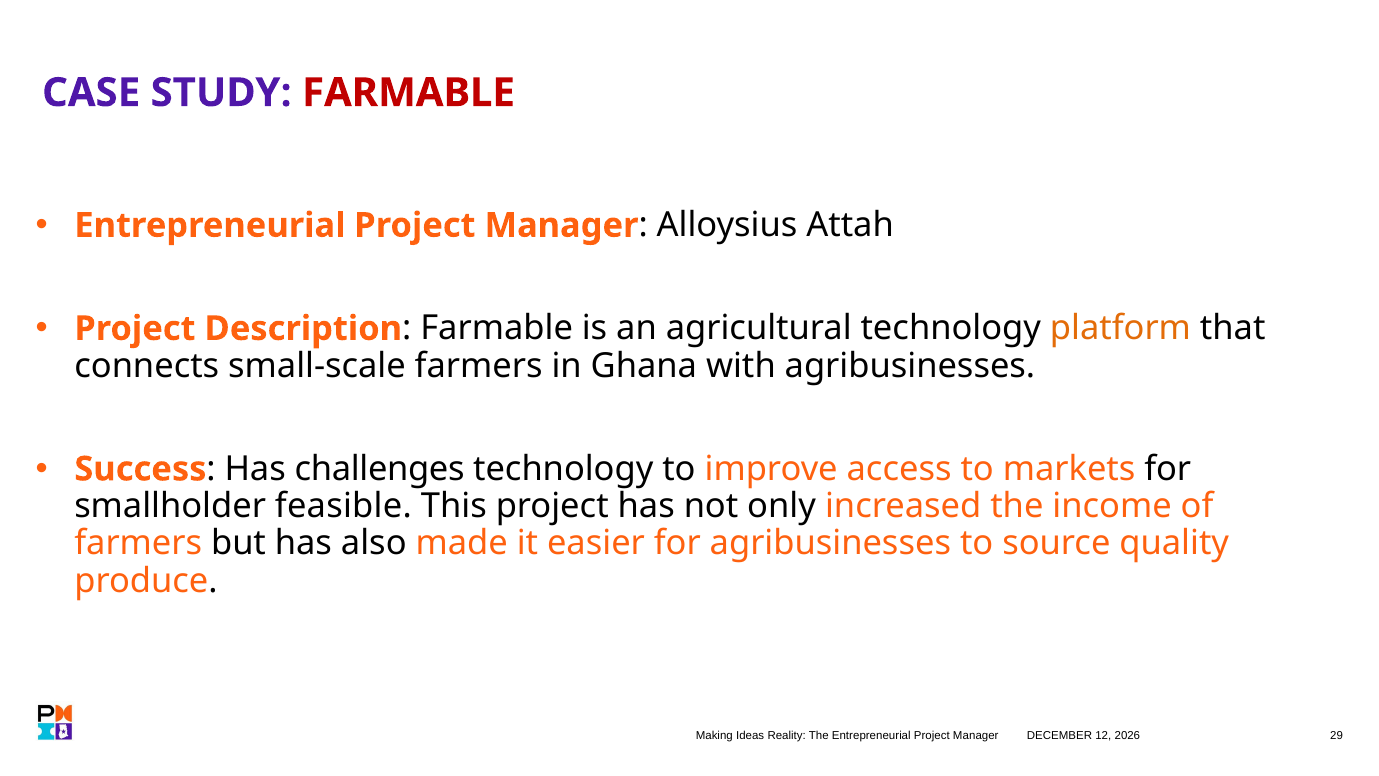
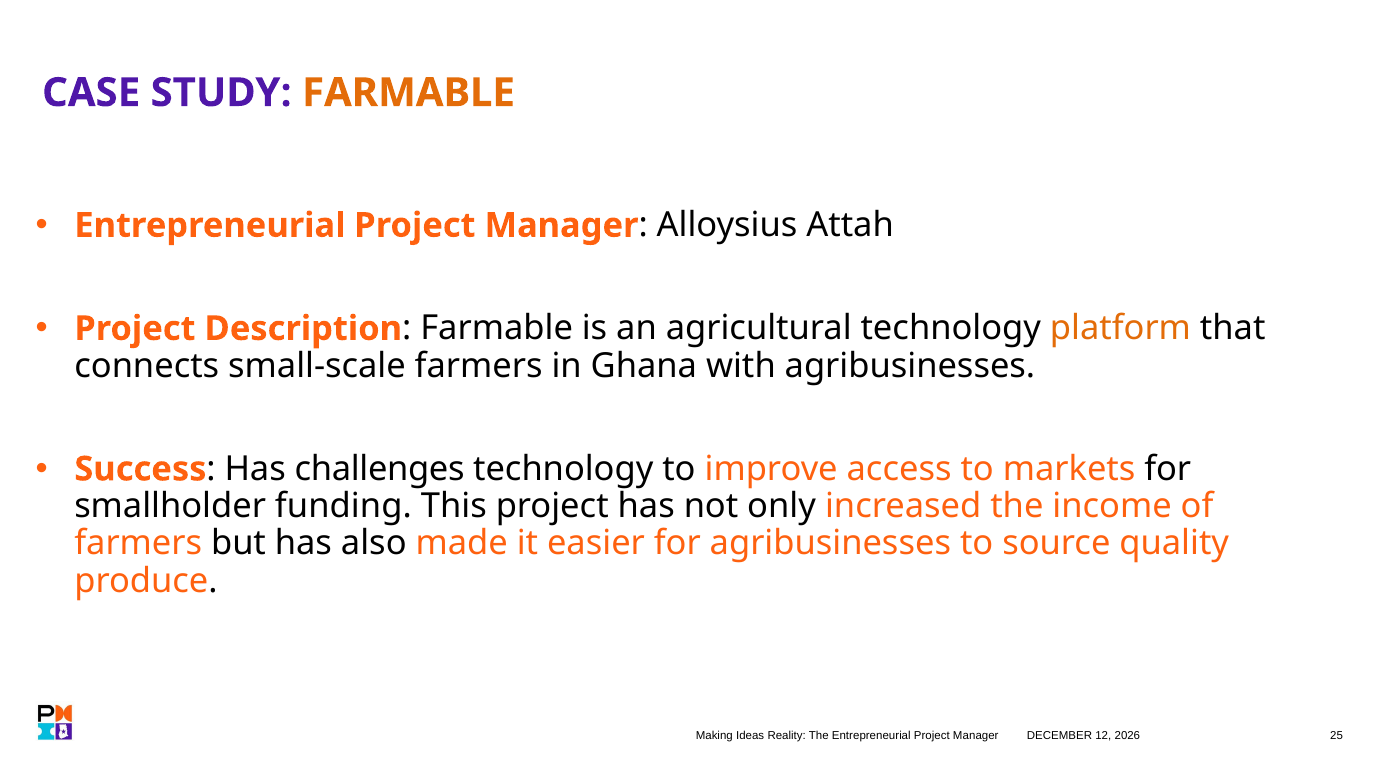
FARMABLE colour: red -> orange (409, 93)
feasible: feasible -> funding (343, 506)
29: 29 -> 25 (1337, 735)
